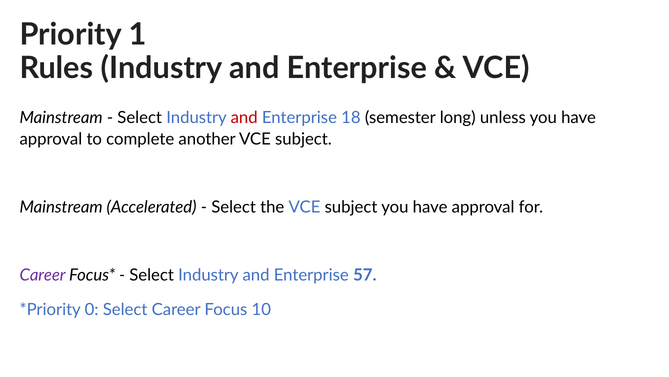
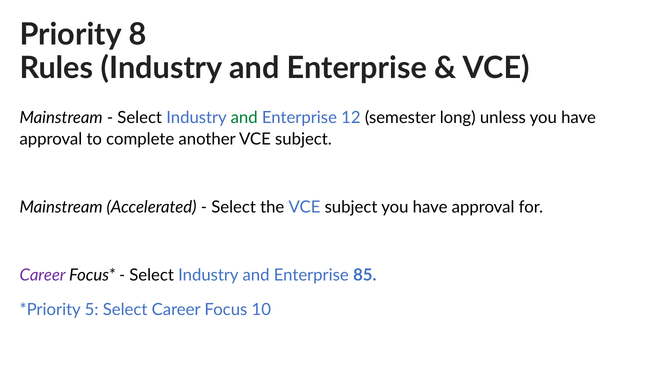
1: 1 -> 8 (137, 35)
and colour: red -> green (244, 117)
18: 18 -> 12 (351, 117)
57: 57 -> 85 (365, 275)
0: 0 -> 5 (92, 309)
